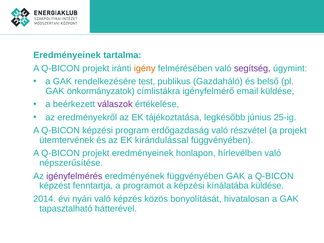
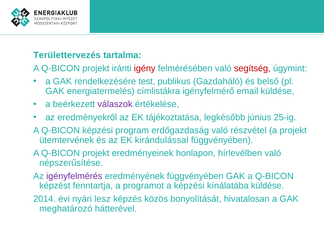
Eredményeinek: Eredményeinek -> Területtervezés (67, 55)
igény colour: orange -> red (145, 68)
segítség colour: purple -> red (252, 68)
önkormányzatok: önkormányzatok -> energiatermelés (101, 91)
nyári való: való -> lesz (103, 199)
tapasztalható: tapasztalható -> meghatározó (66, 209)
